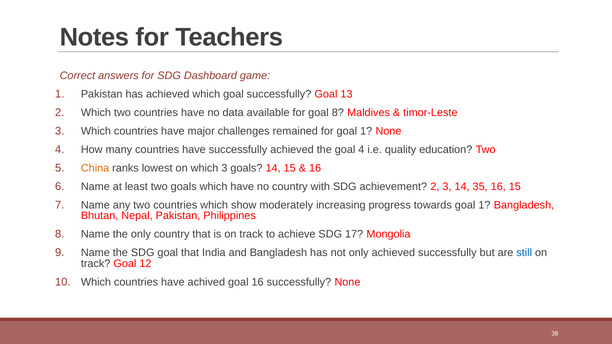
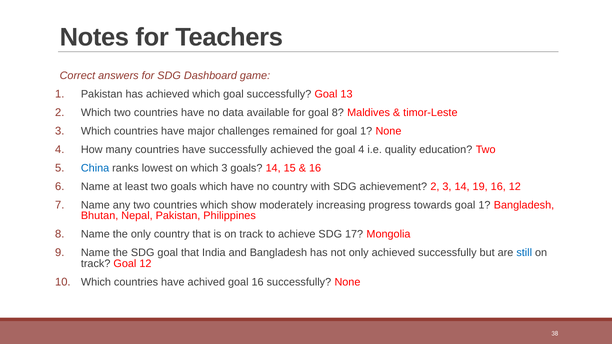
China colour: orange -> blue (95, 168)
35: 35 -> 19 (480, 187)
16 15: 15 -> 12 (515, 187)
